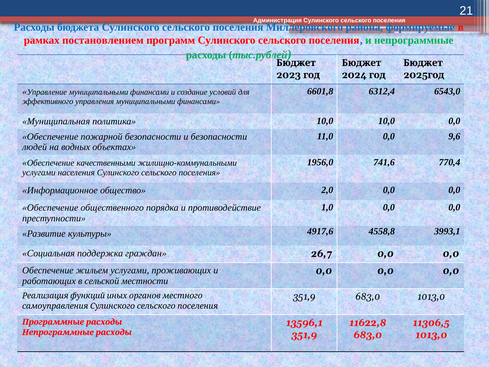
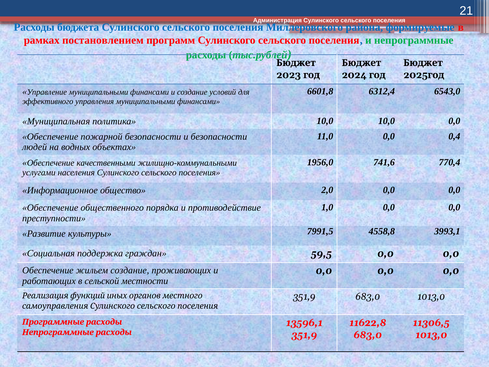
9,6: 9,6 -> 0,4 (454, 136)
4917,6: 4917,6 -> 7991,5 (320, 231)
26,7: 26,7 -> 59,5 (321, 254)
жильем услугами: услугами -> создание (130, 270)
